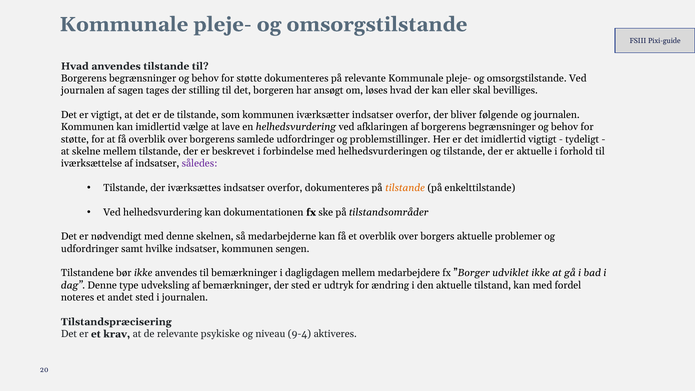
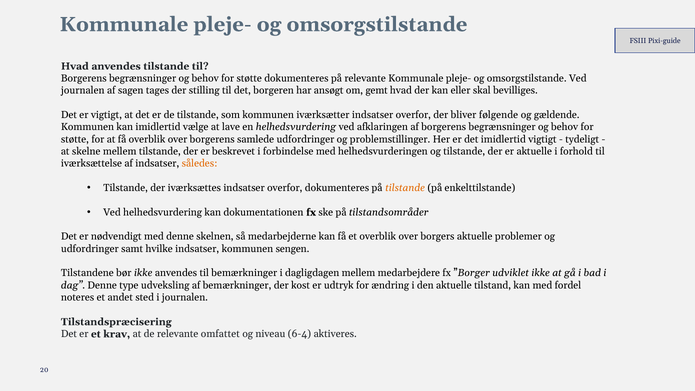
løses: løses -> gemt (377, 91)
og journalen: journalen -> gældende (557, 115)
således colour: purple -> orange (200, 164)
der sted: sted -> kost (301, 285)
psykiske: psykiske -> omfattet (220, 334)
9-4: 9-4 -> 6-4 (299, 334)
